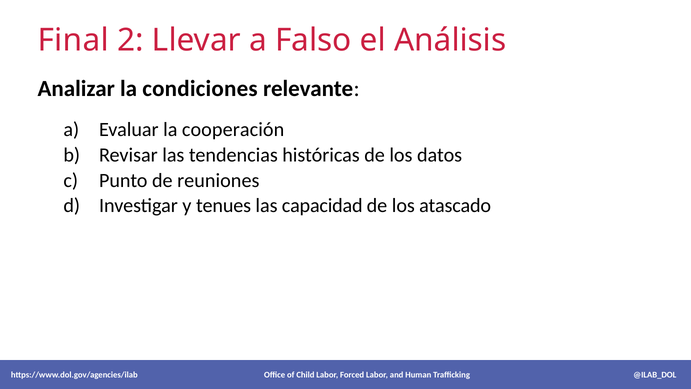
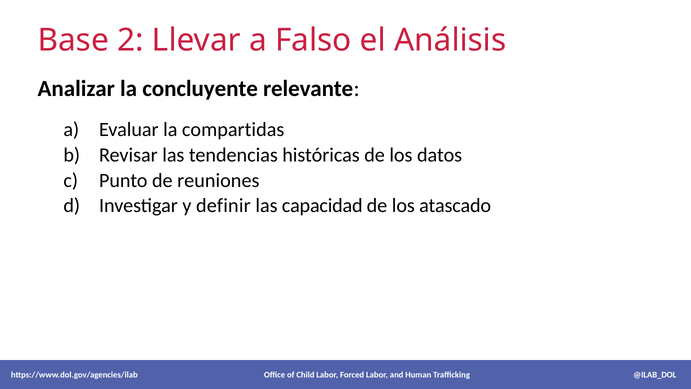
Final: Final -> Base (73, 40)
condiciones: condiciones -> concluyente (200, 88)
cooperación: cooperación -> compartidas (233, 130)
tenues: tenues -> definir (223, 206)
